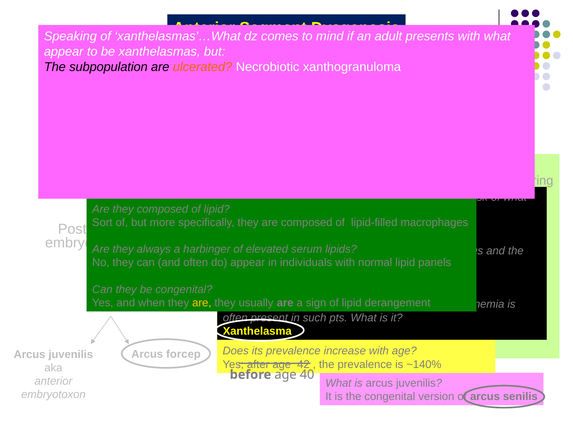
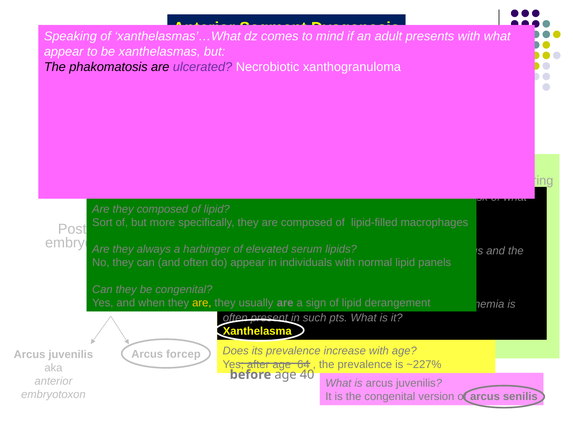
subpopulation: subpopulation -> phakomatosis (108, 67)
ulcerated colour: orange -> purple (203, 67)
42: 42 -> 64 (303, 364)
~140%: ~140% -> ~227% (424, 364)
